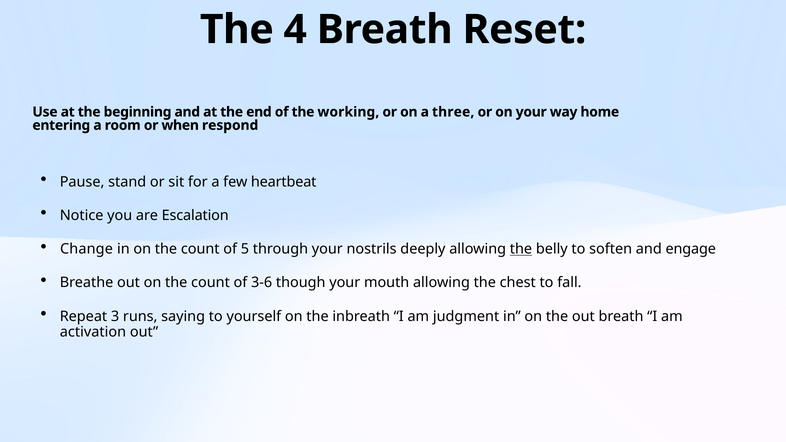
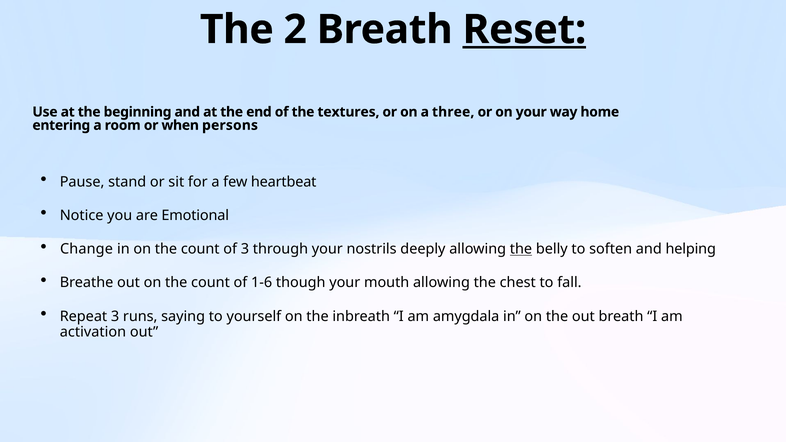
4: 4 -> 2 (295, 30)
Reset underline: none -> present (524, 30)
working: working -> textures (348, 112)
respond: respond -> persons (230, 125)
Escalation: Escalation -> Emotional (195, 216)
of 5: 5 -> 3 (245, 249)
engage: engage -> helping (691, 249)
3-6: 3-6 -> 1-6 (262, 283)
judgment: judgment -> amygdala (466, 316)
